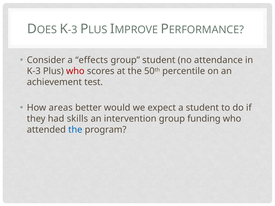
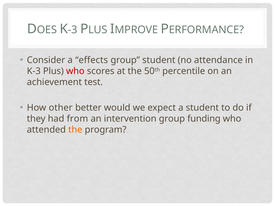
areas: areas -> other (61, 108)
skills: skills -> from (77, 119)
the colour: blue -> orange (75, 130)
